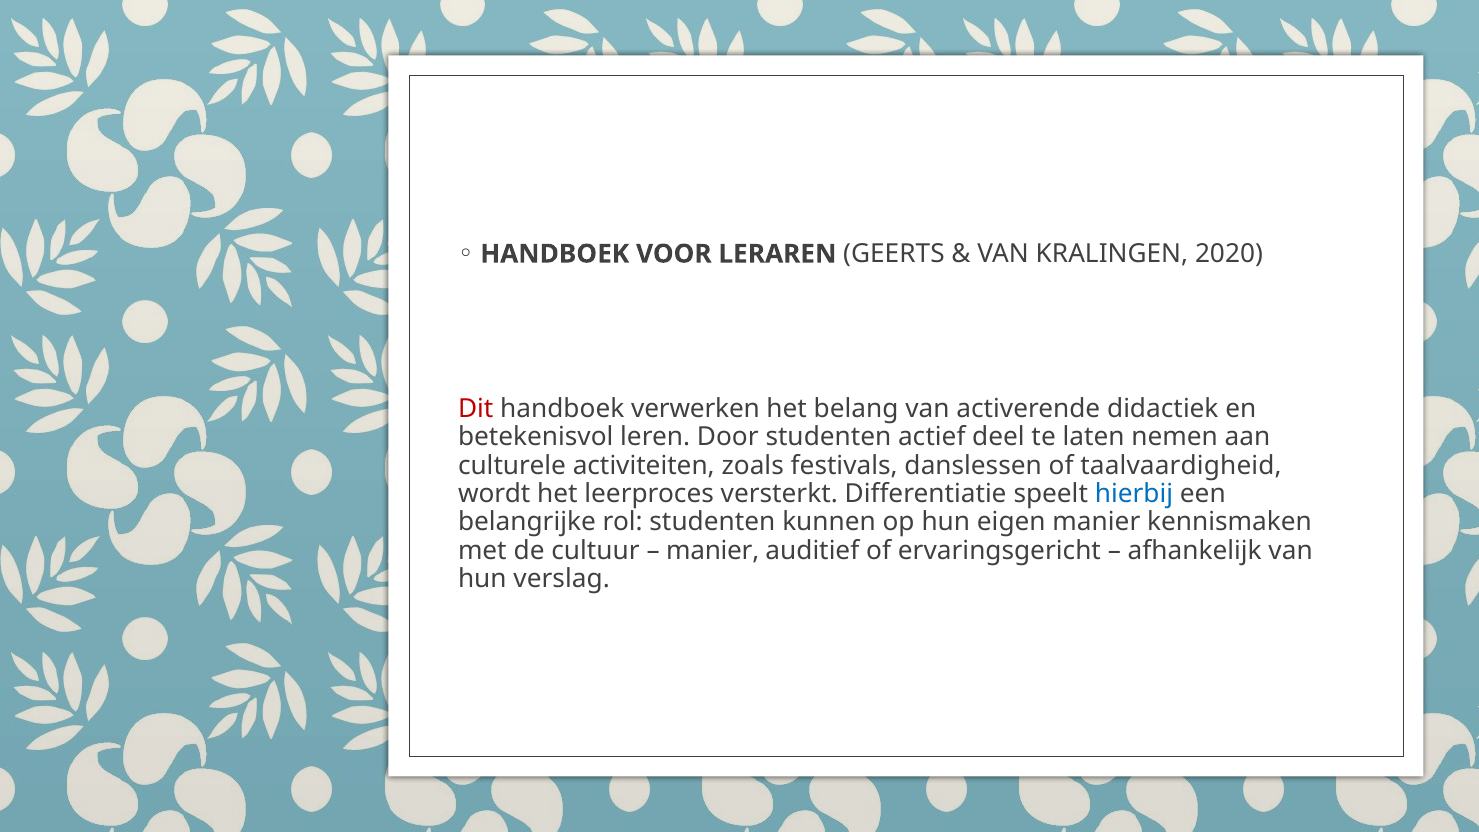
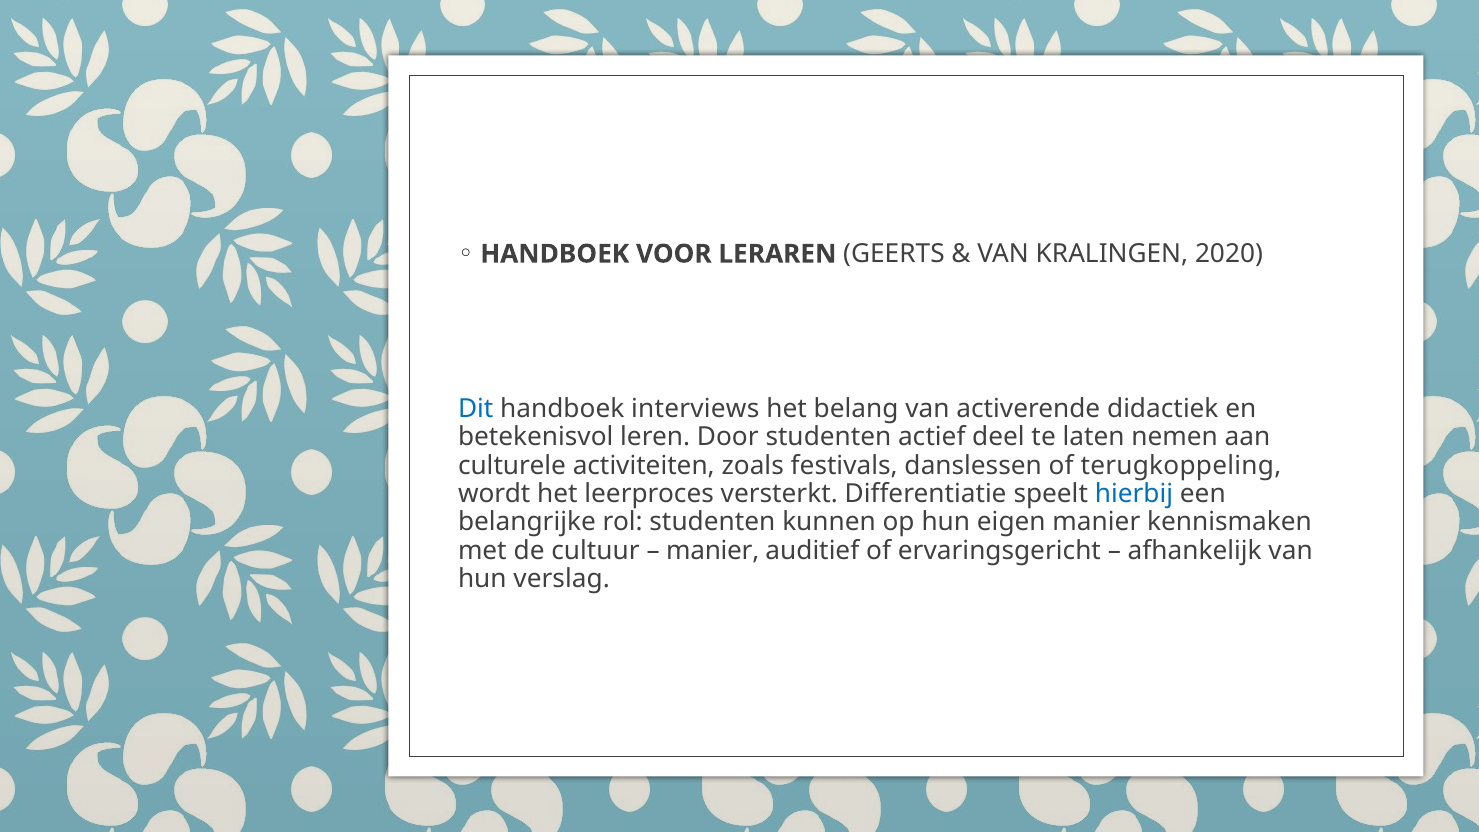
Dit colour: red -> blue (476, 409)
verwerken: verwerken -> interviews (695, 409)
taalvaardigheid: taalvaardigheid -> terugkoppeling (1181, 466)
